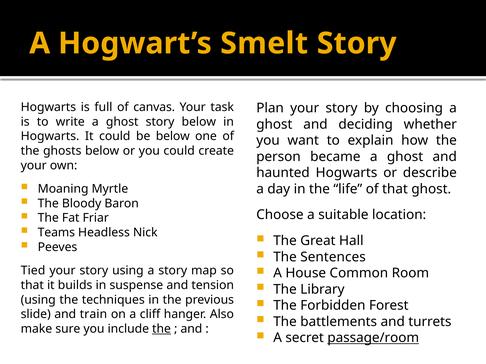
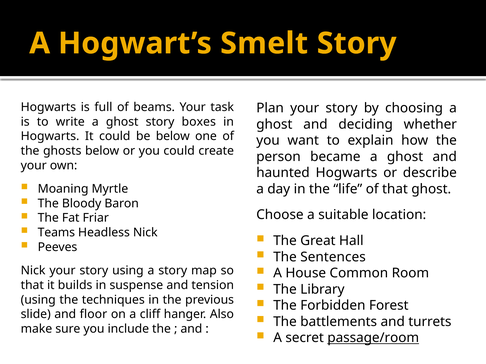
canvas: canvas -> beams (154, 107)
story below: below -> boxes (199, 122)
Tied: Tied -> Nick (33, 271)
train: train -> floor (93, 315)
the underline: present -> none (162, 329)
